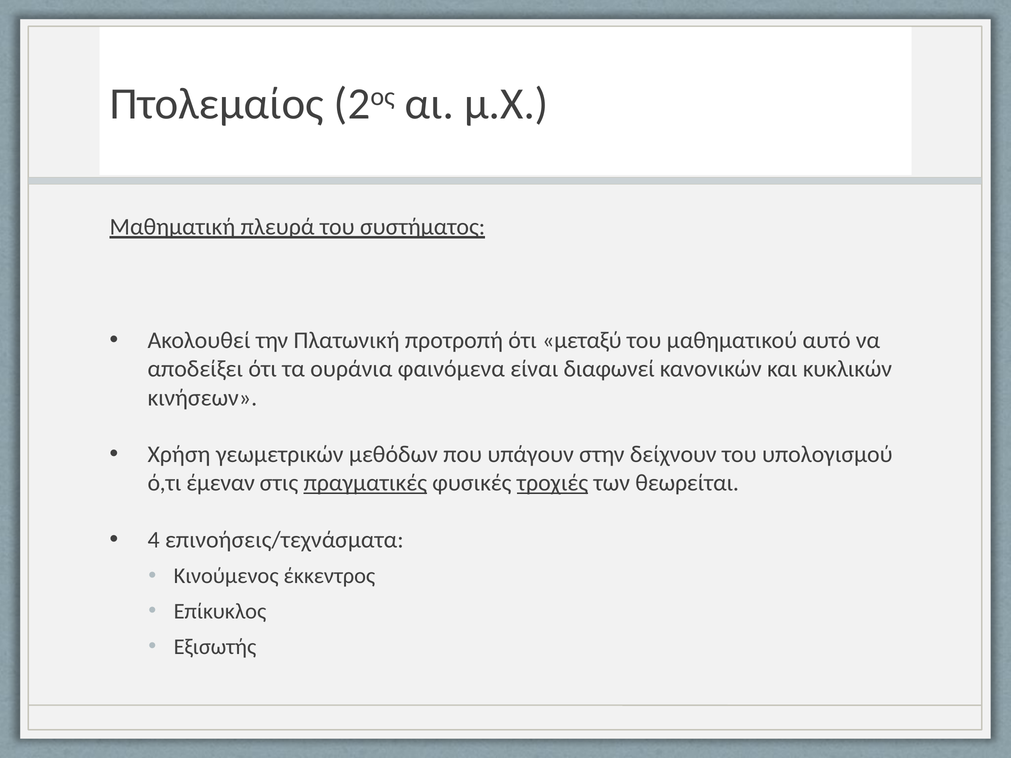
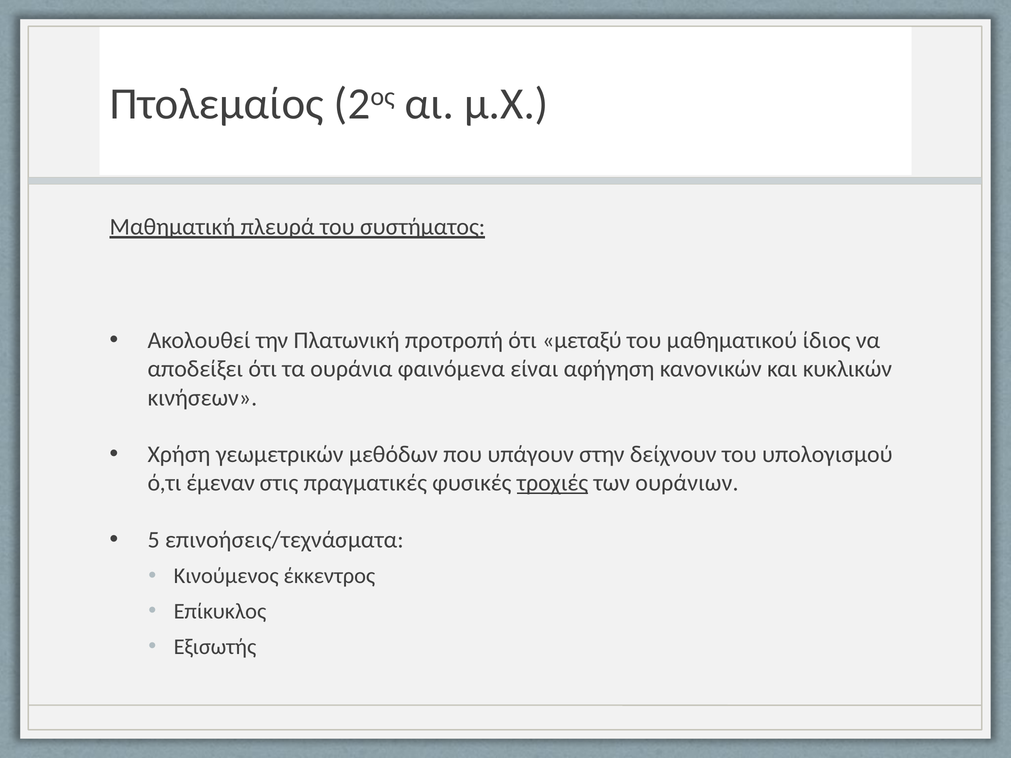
αυτό: αυτό -> ίδιος (827, 341)
διαφωνεί: διαφωνεί -> αφήγηση (609, 369)
πραγματικές underline: present -> none (365, 483)
θεωρείται: θεωρείται -> ουράνιων (687, 483)
4: 4 -> 5 (154, 540)
